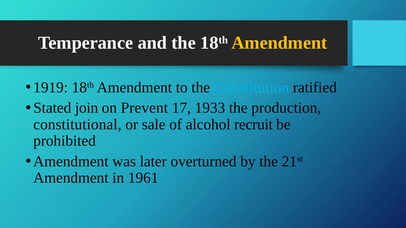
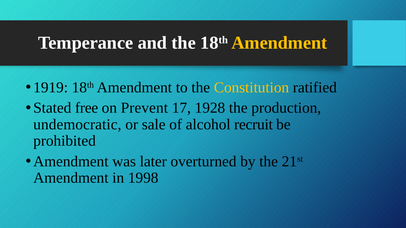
Constitution colour: light blue -> yellow (251, 87)
join: join -> free (87, 108)
1933: 1933 -> 1928 (210, 108)
constitutional: constitutional -> undemocratic (77, 125)
1961: 1961 -> 1998 (143, 178)
